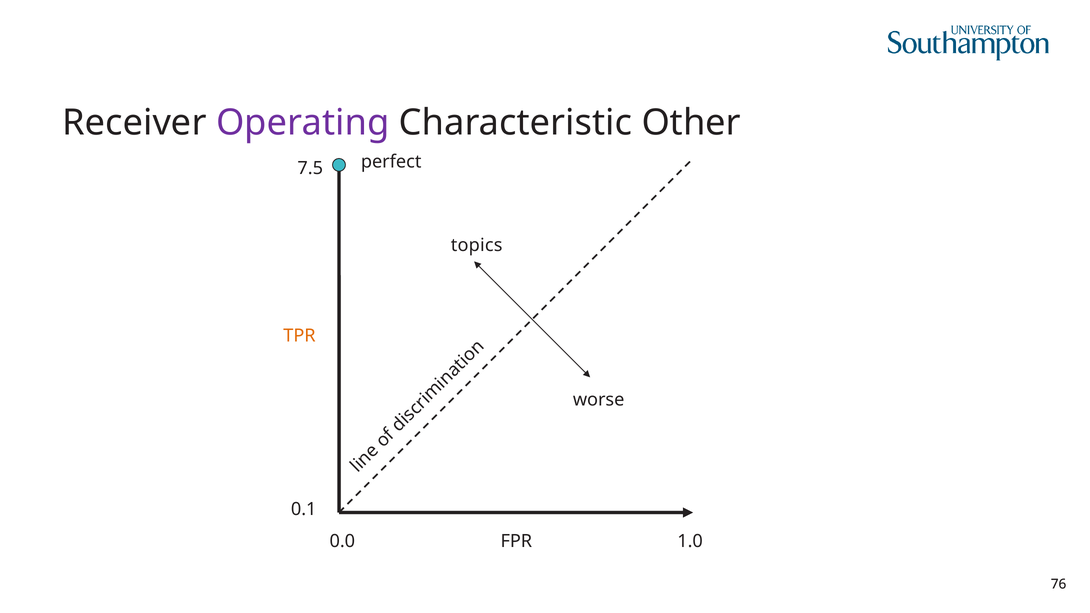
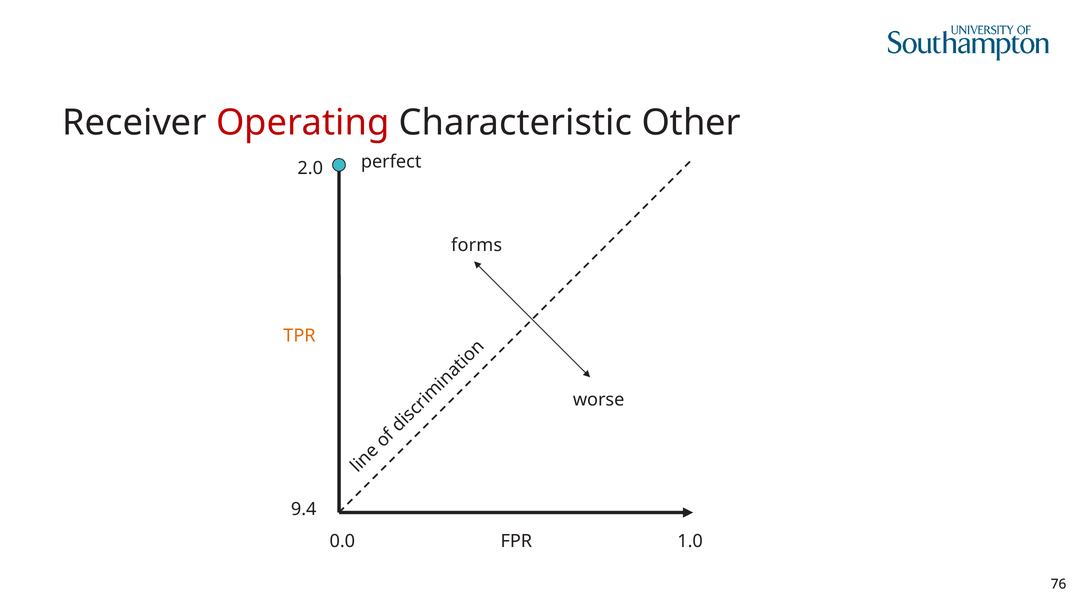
Operating colour: purple -> red (303, 123)
7.5: 7.5 -> 2.0 (310, 168)
topics: topics -> forms (477, 246)
0.1: 0.1 -> 9.4 (304, 509)
